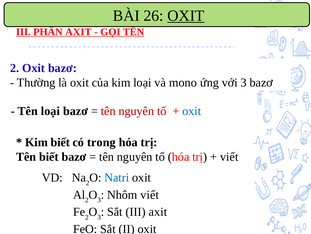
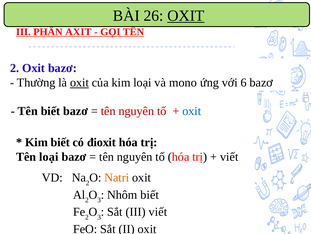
oxit underline: none -> present (79, 82)
với 3: 3 -> 6 (244, 82)
Tên loại: loại -> biết (50, 111)
trong: trong -> đioxit (101, 142)
Tên biết: biết -> loại (49, 156)
Natri colour: blue -> orange (117, 177)
Nhôm viết: viết -> biết (150, 194)
III axit: axit -> viết (158, 211)
